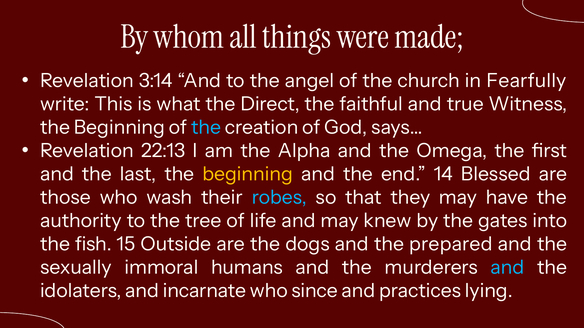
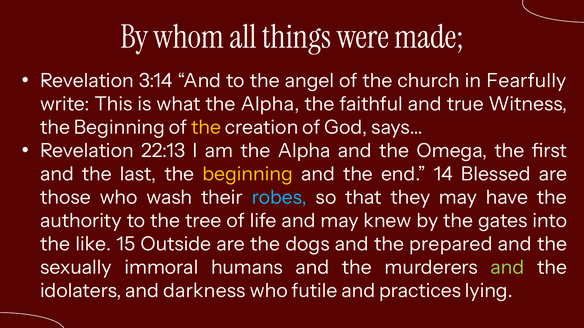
what the Direct: Direct -> Alpha (270, 104)
the colour: light blue -> yellow (206, 128)
fish: fish -> like (93, 244)
and colour: light blue -> light green (507, 268)
incarnate: incarnate -> darkness (204, 291)
since: since -> futile (315, 291)
